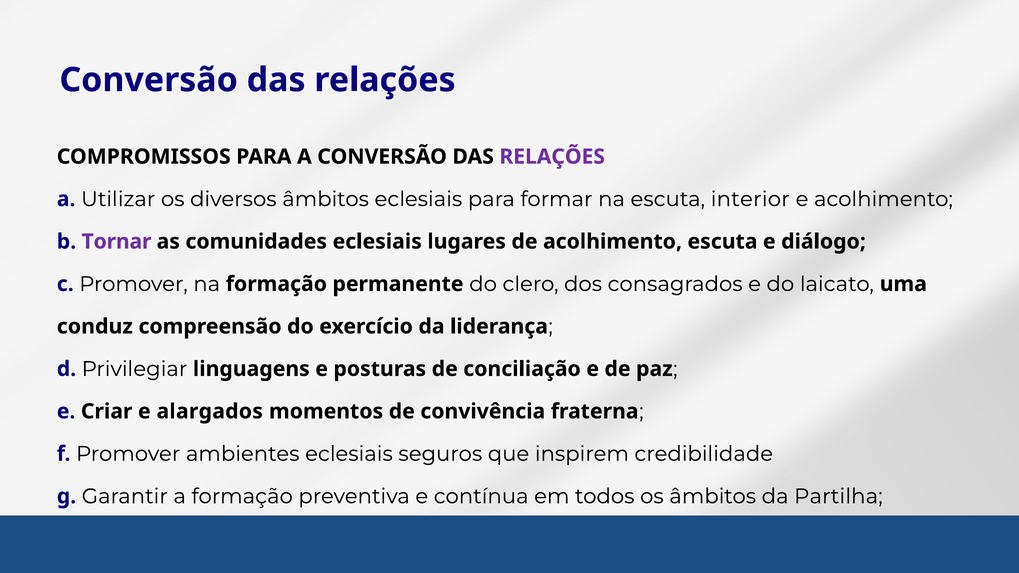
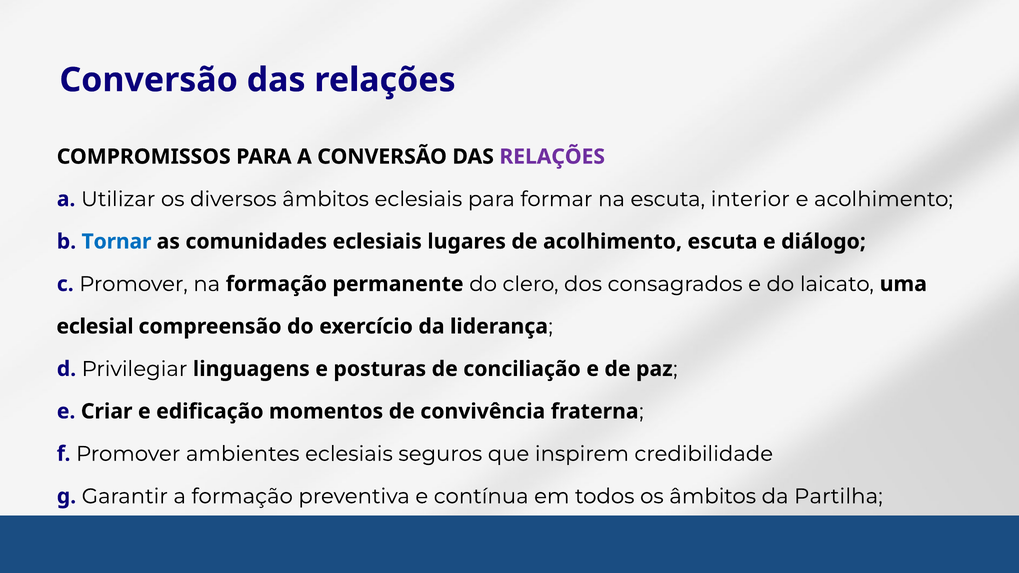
Tornar colour: purple -> blue (116, 242)
conduz: conduz -> eclesial (95, 327)
alargados: alargados -> edificação (210, 412)
